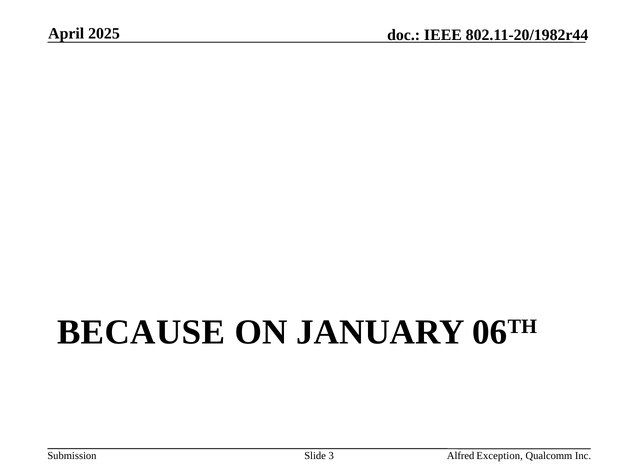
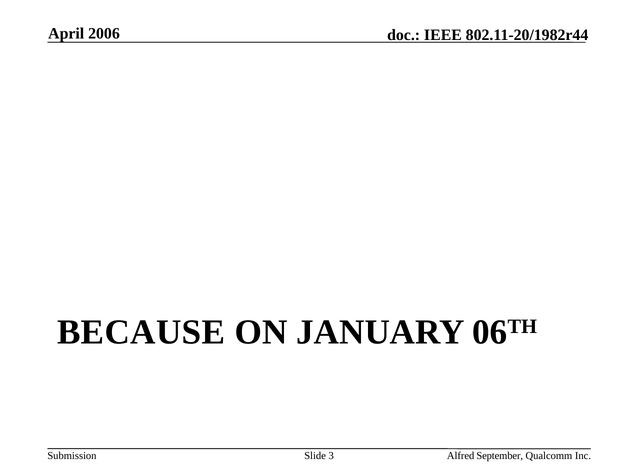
2025: 2025 -> 2006 (104, 34)
Exception: Exception -> September (500, 455)
